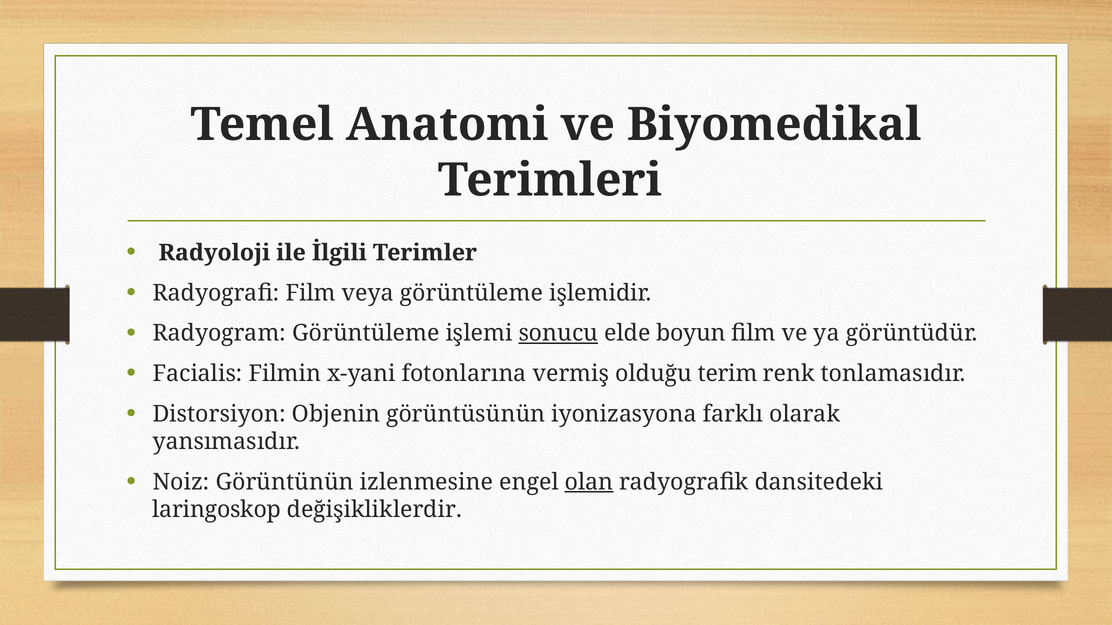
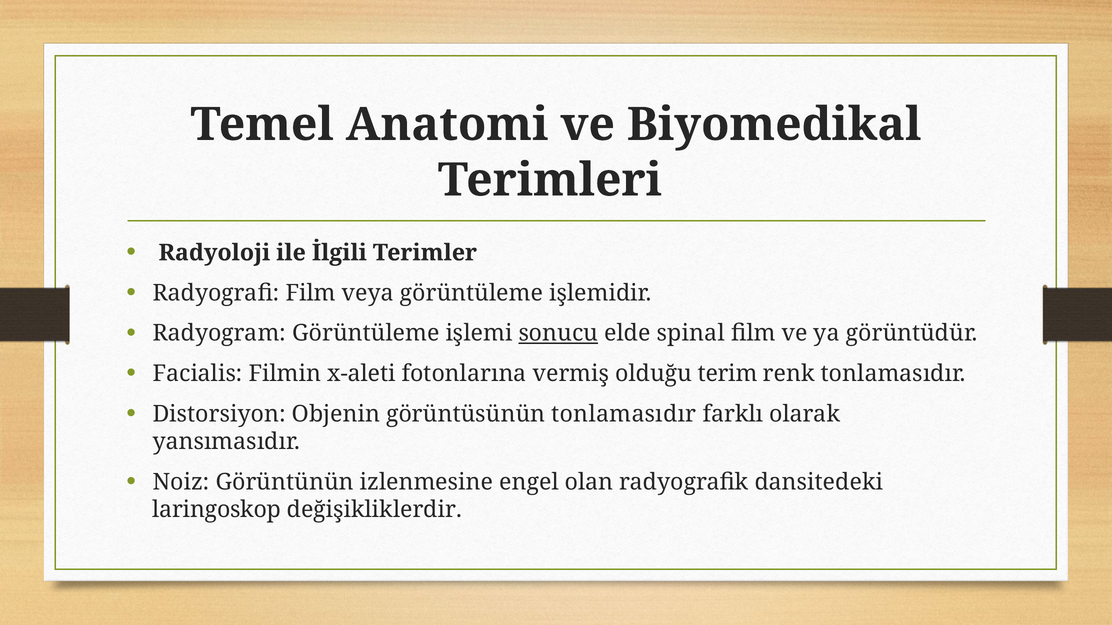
boyun: boyun -> spinal (691, 334)
x-yani: x-yani -> x-aleti (361, 374)
görüntüsünün iyonizasyona: iyonizasyona -> tonlamasıdır (624, 414)
olan underline: present -> none (589, 482)
